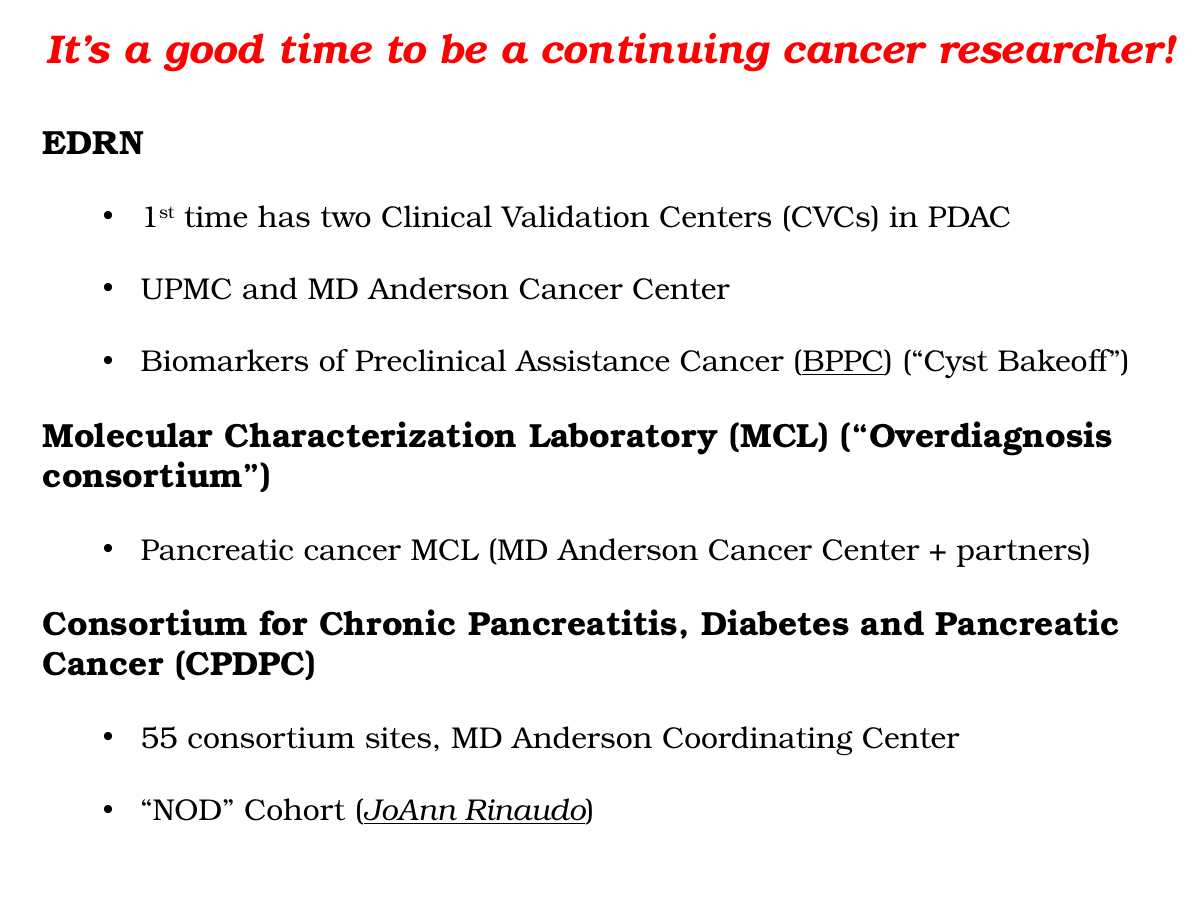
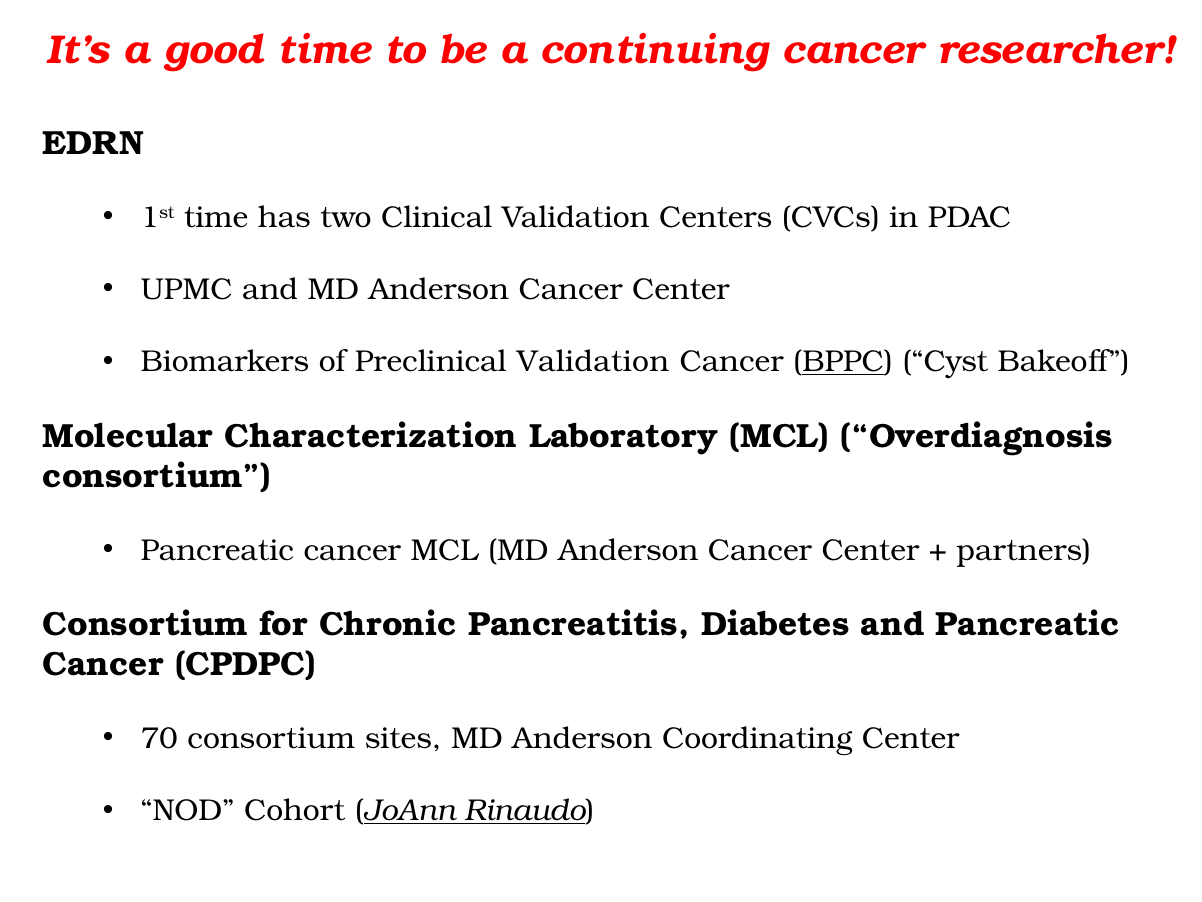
Preclinical Assistance: Assistance -> Validation (593, 362)
55: 55 -> 70 (159, 738)
